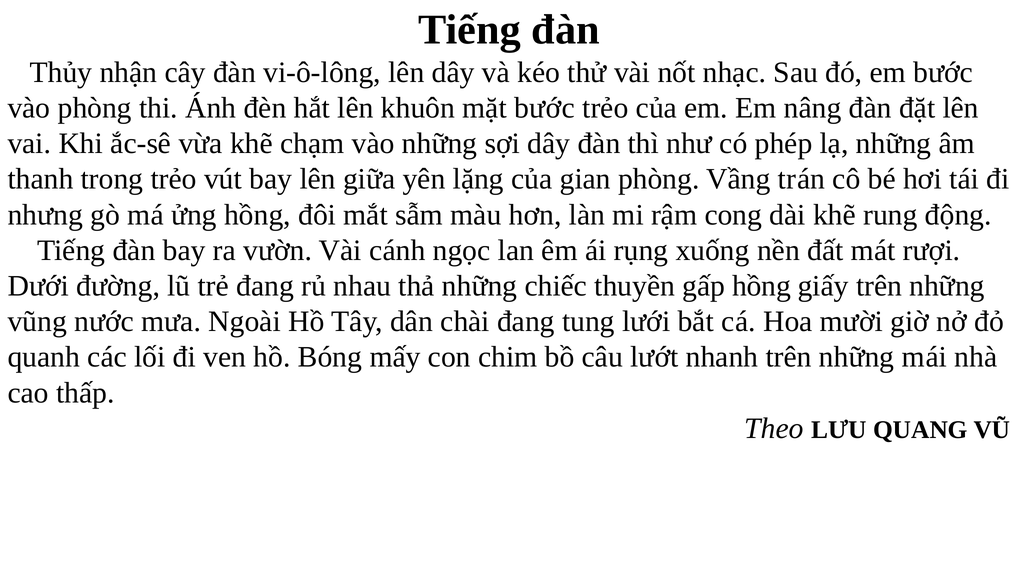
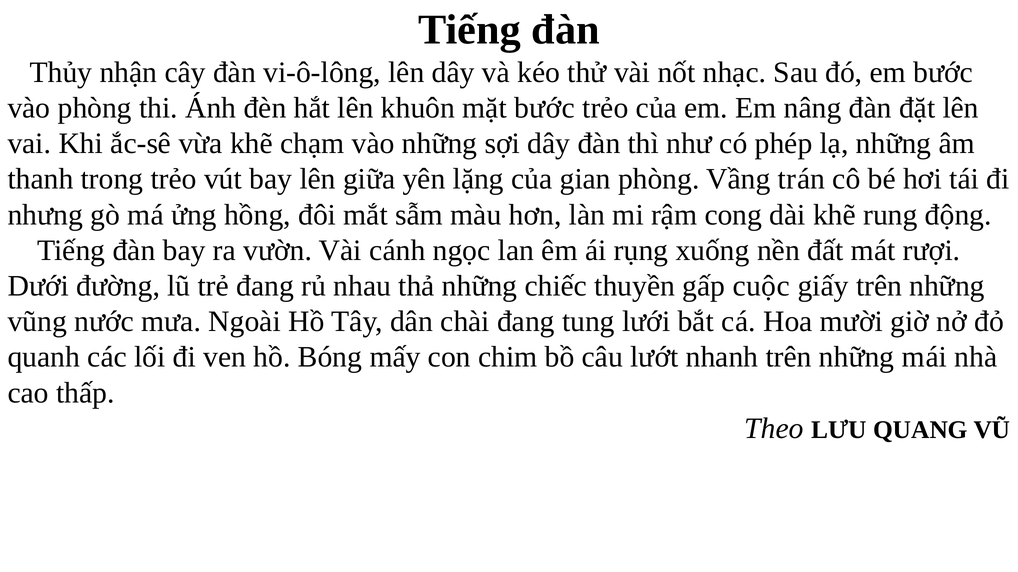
gấp hồng: hồng -> cuộc (761, 286)
